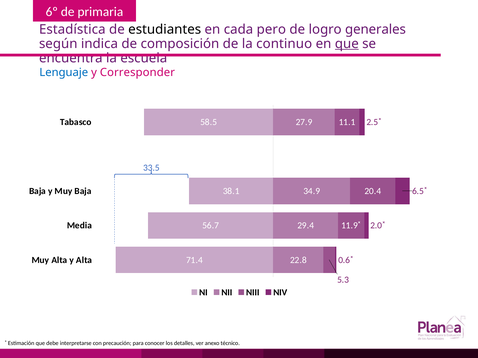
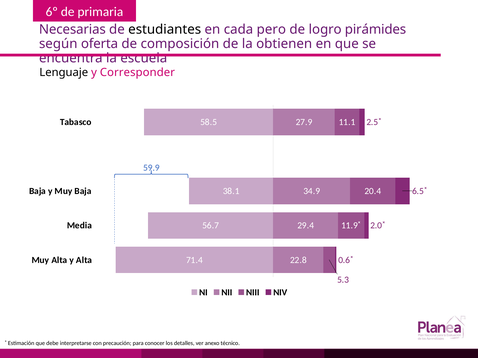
Estadística: Estadística -> Necesarias (72, 29)
generales: generales -> pirámides (376, 29)
indica: indica -> oferta (100, 44)
continuo: continuo -> obtienen (284, 44)
que underline: present -> none (347, 44)
Lenguaje colour: blue -> black (64, 73)
33.5: 33.5 -> 59.9 (151, 168)
